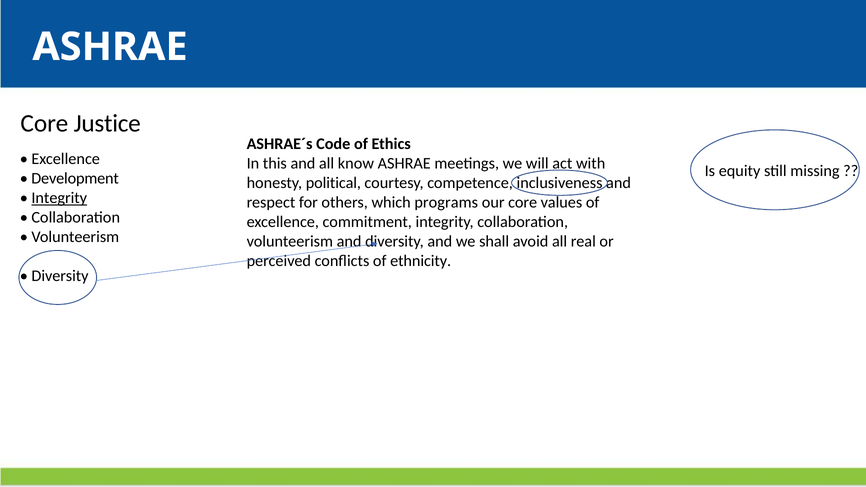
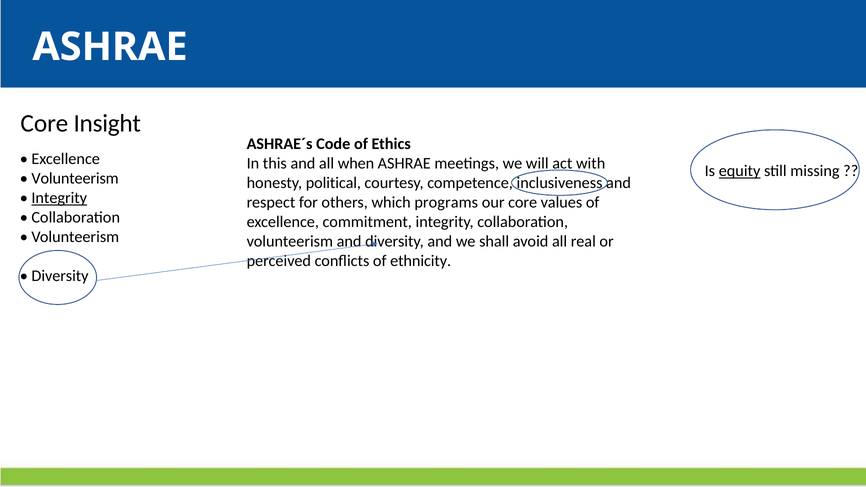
Justice: Justice -> Insight (107, 123)
know: know -> when (356, 163)
equity underline: none -> present (740, 171)
Development: Development -> Volunteerism (75, 179)
